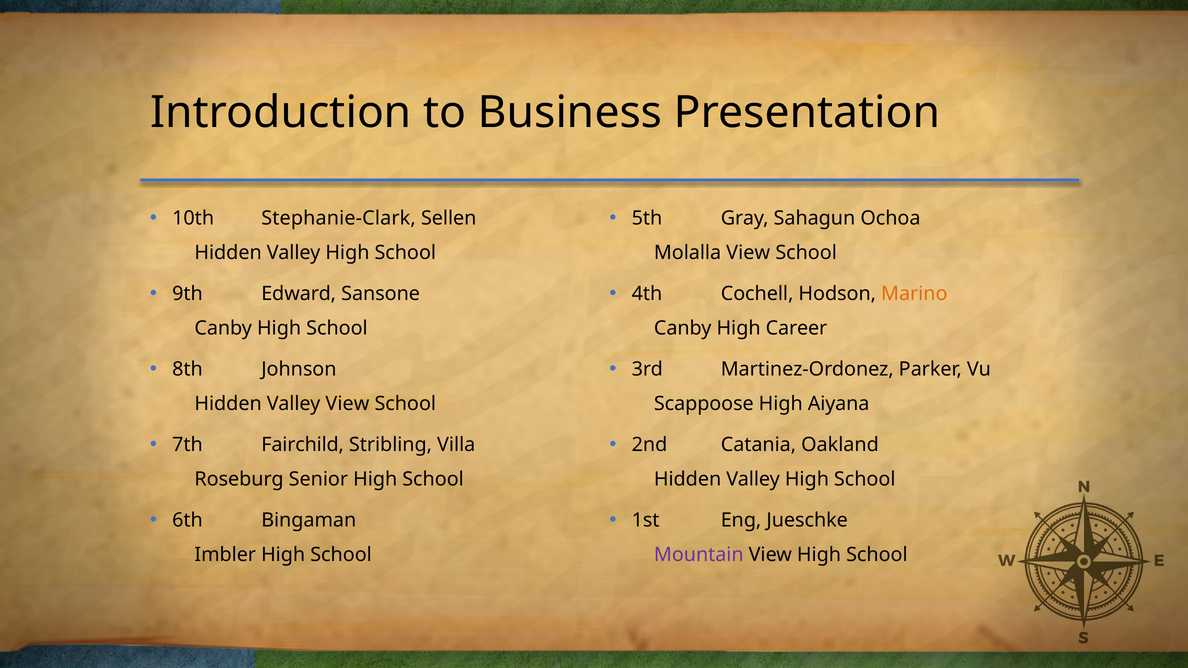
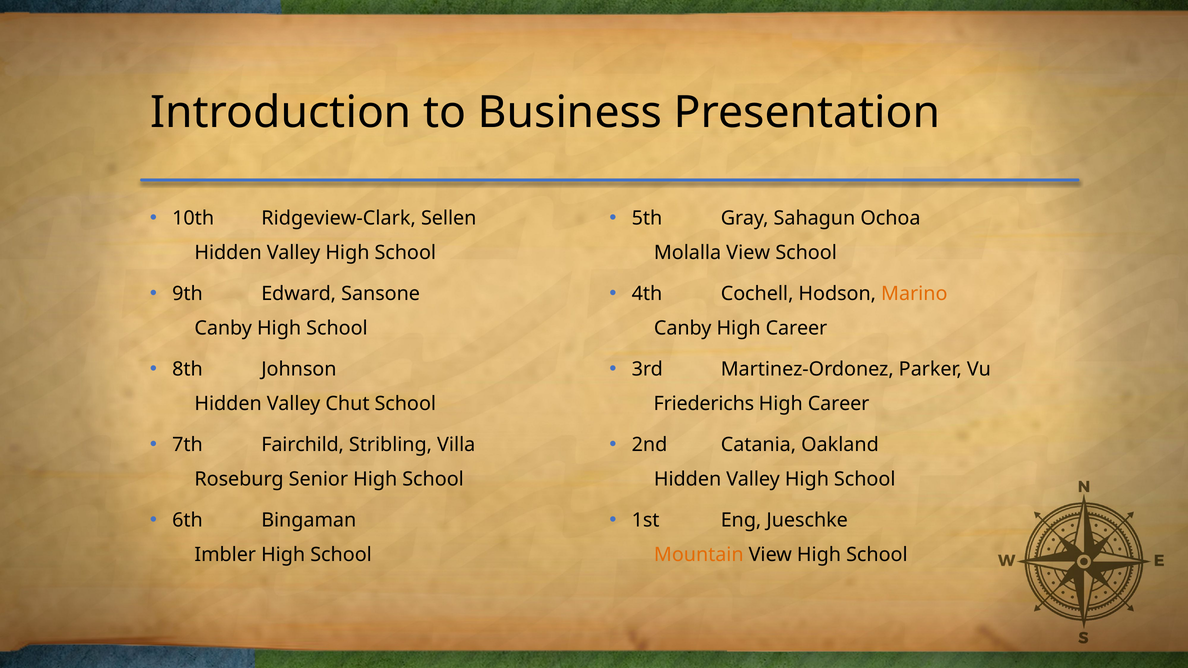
Stephanie-Clark: Stephanie-Clark -> Ridgeview-Clark (339, 218)
Valley View: View -> Chut (347, 404)
Scappoose: Scappoose -> Friederichs (704, 404)
Aiyana: Aiyana -> Career (839, 404)
Mountain colour: purple -> orange (699, 555)
